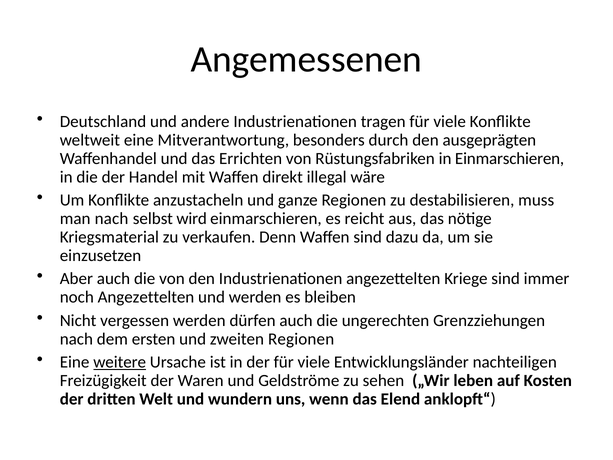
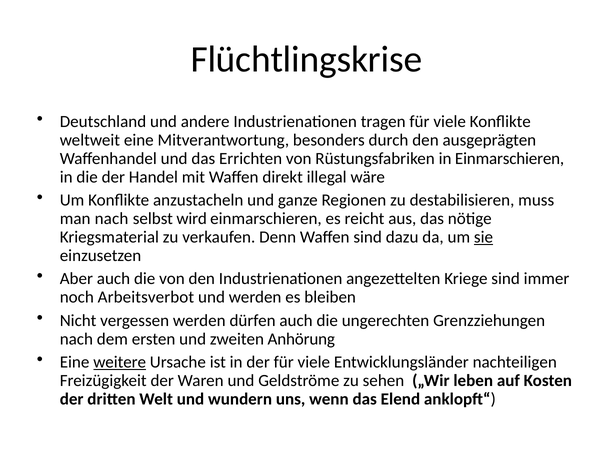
Angemessenen: Angemessenen -> Flüchtlingskrise (306, 59)
sie underline: none -> present (484, 237)
noch Angezettelten: Angezettelten -> Arbeitsverbot (146, 297)
zweiten Regionen: Regionen -> Anhörung (301, 339)
